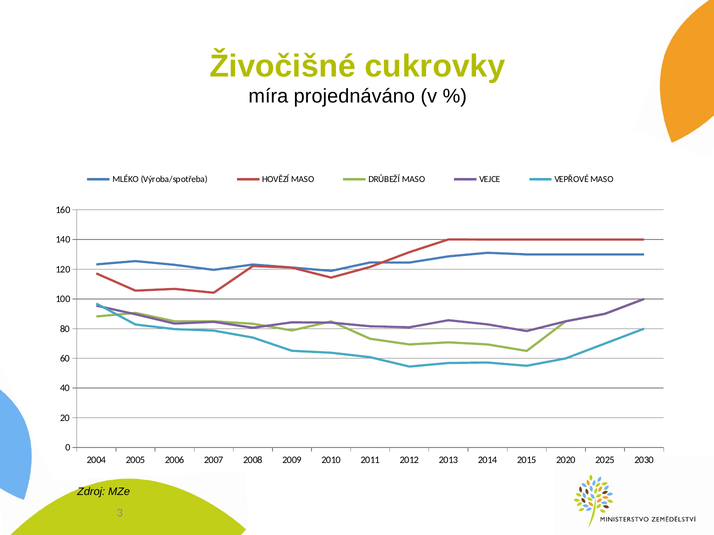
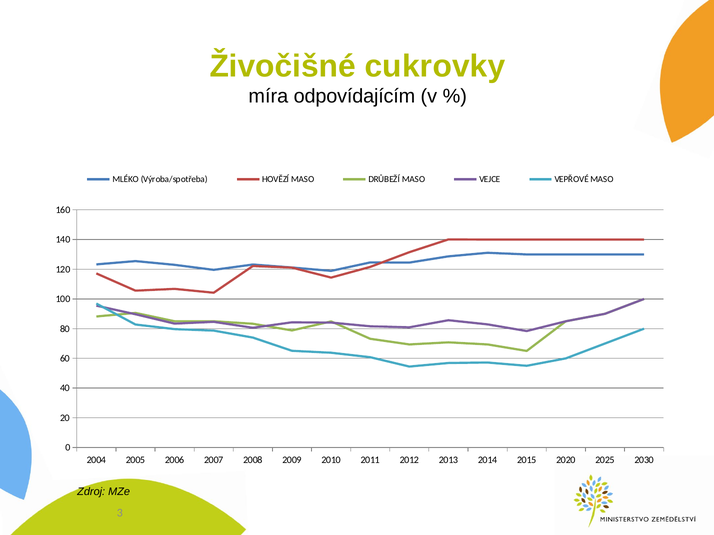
projednáváno: projednáváno -> odpovídajícím (354, 96)
